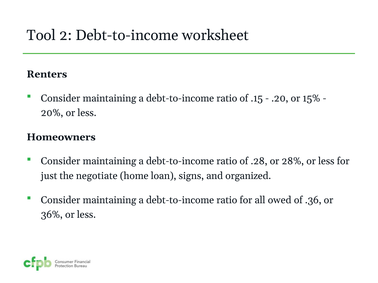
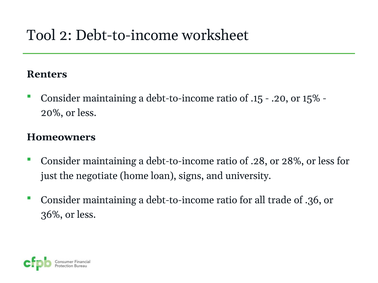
organized: organized -> university (248, 176)
owed: owed -> trade (280, 200)
